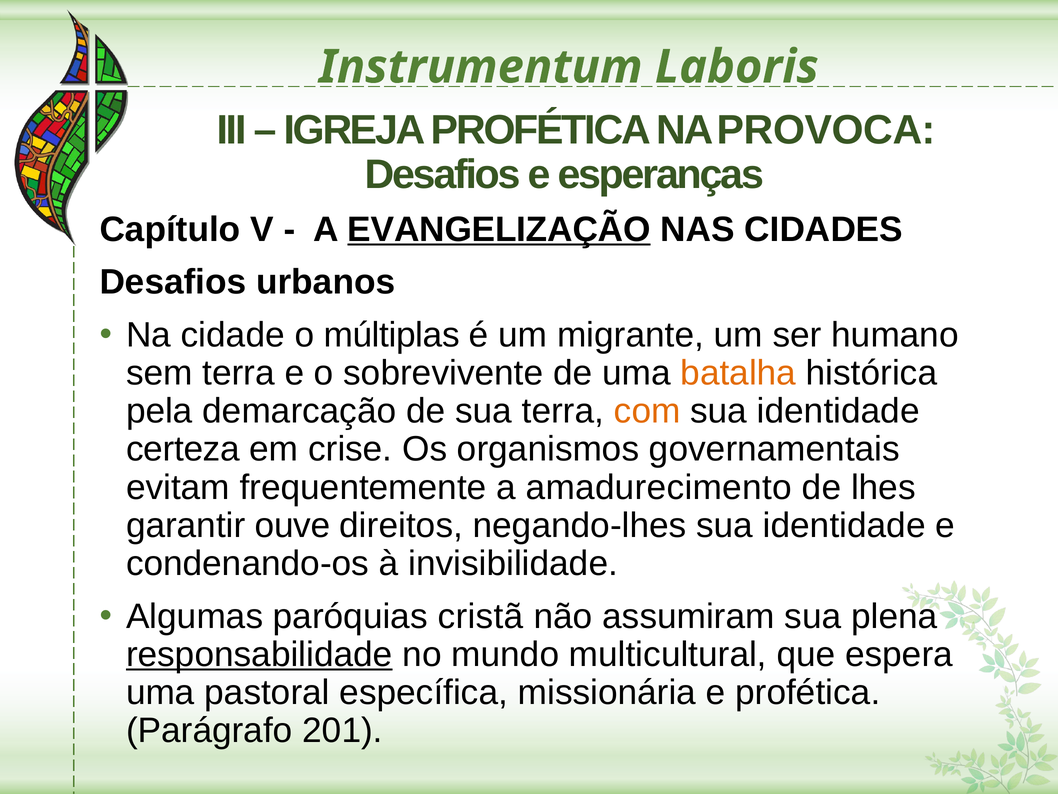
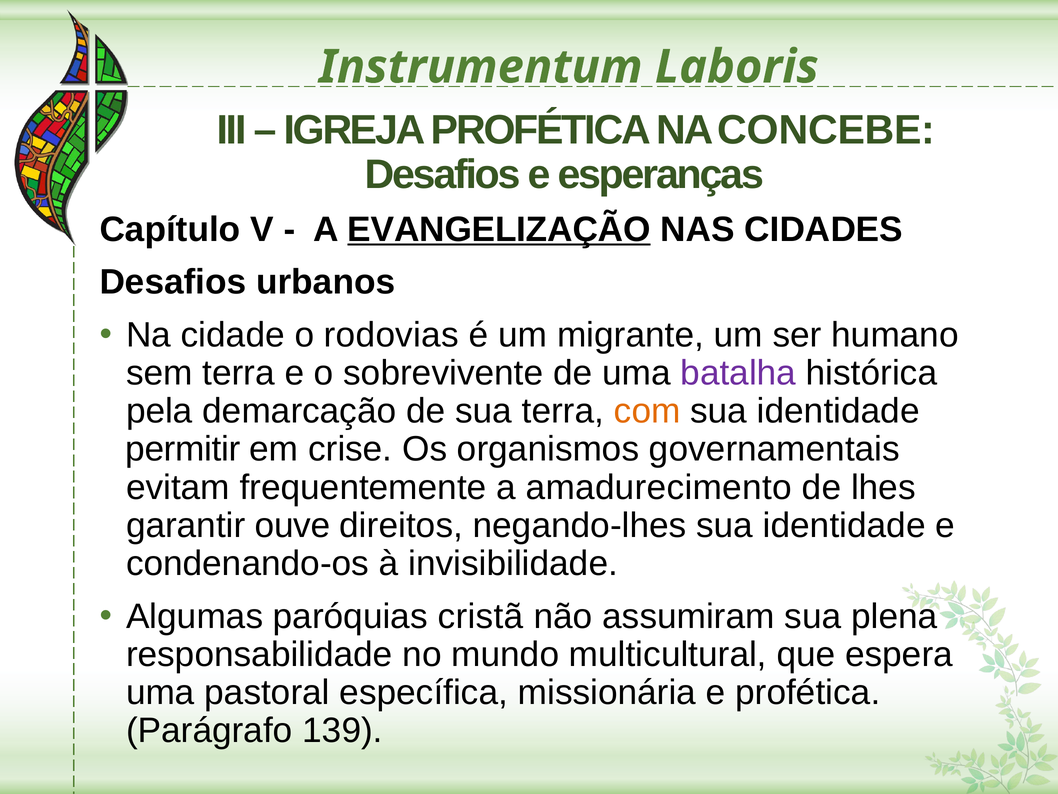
PROVOCA: PROVOCA -> CONCEBE (826, 130)
múltiplas: múltiplas -> rodovias (391, 335)
batalha colour: orange -> purple (738, 373)
certeza: certeza -> permitir (183, 449)
responsabilidade underline: present -> none (259, 654)
201: 201 -> 139 (342, 730)
